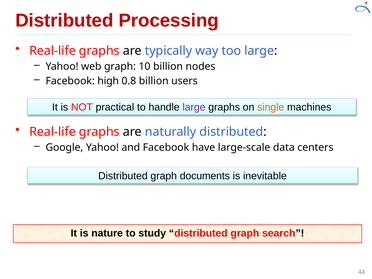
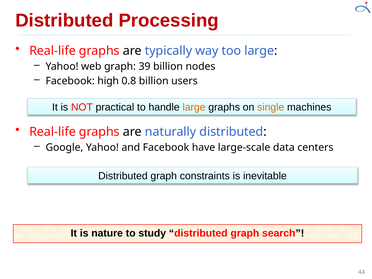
10: 10 -> 39 (145, 66)
large colour: purple -> orange (194, 107)
documents: documents -> constraints (205, 176)
